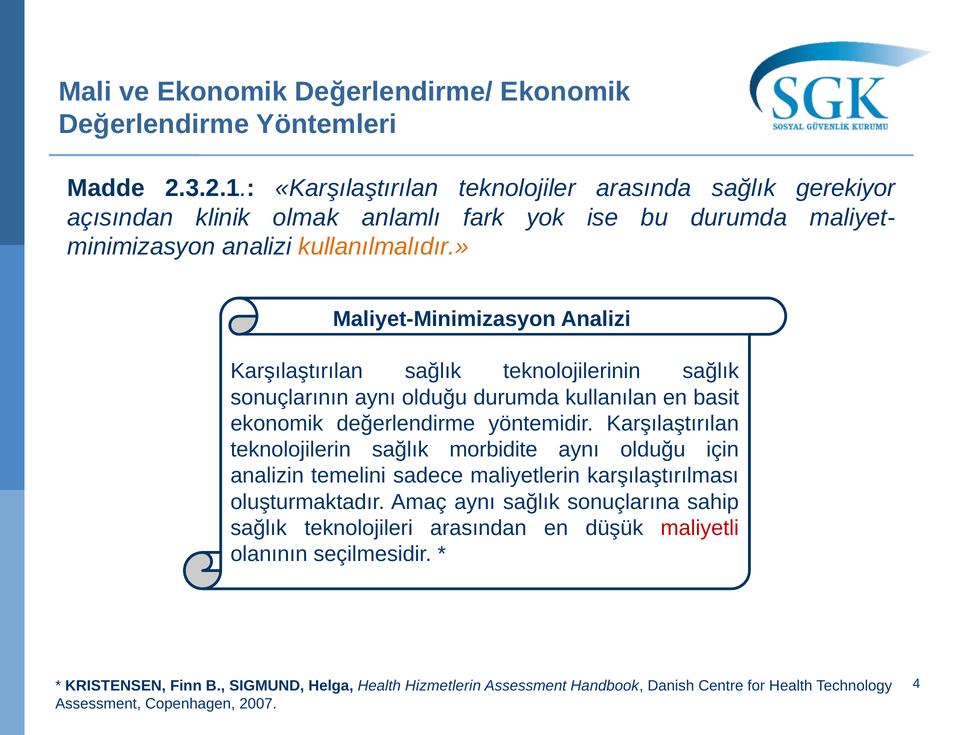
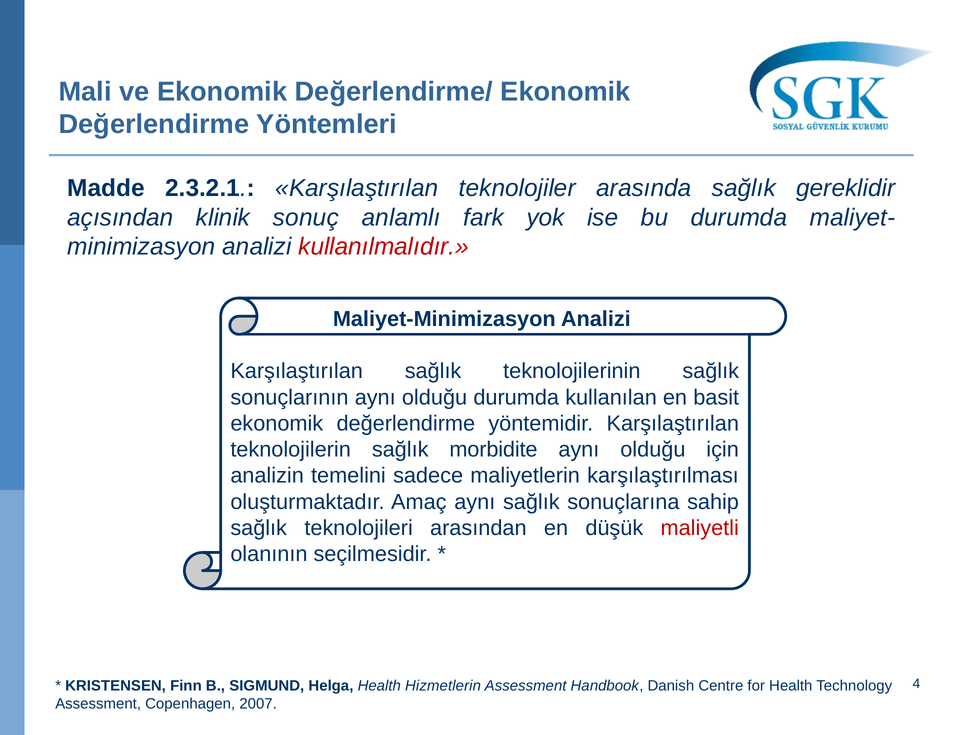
gerekiyor: gerekiyor -> gereklidir (846, 188)
olmak: olmak -> sonuç (306, 217)
kullanılmalıdır colour: orange -> red (384, 247)
